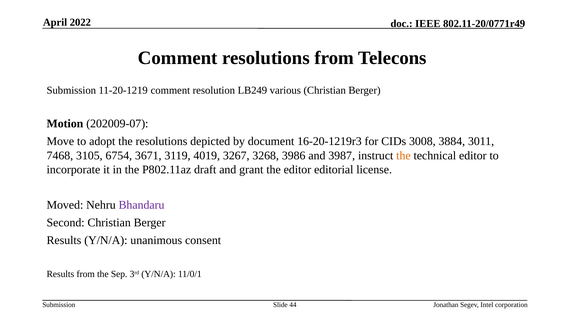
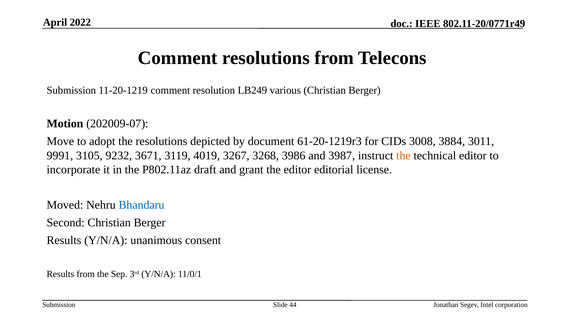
16-20-1219r3: 16-20-1219r3 -> 61-20-1219r3 (329, 141)
7468: 7468 -> 9991 (60, 155)
6754: 6754 -> 9232 (119, 155)
Bhandaru colour: purple -> blue (142, 205)
